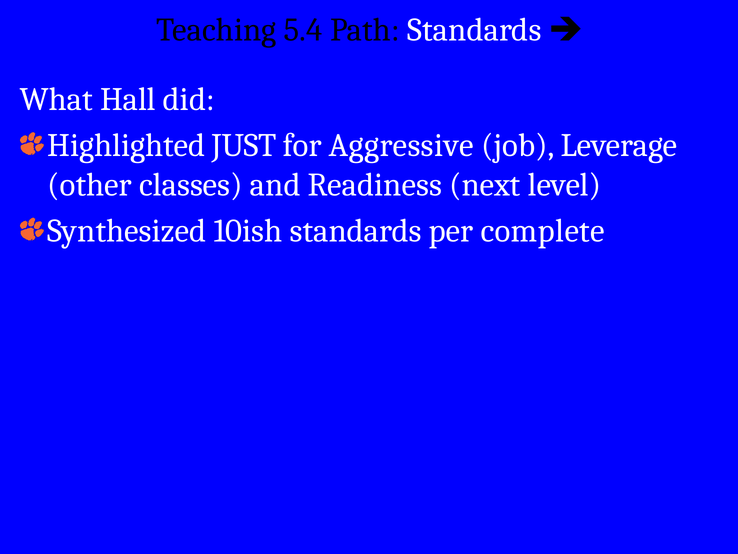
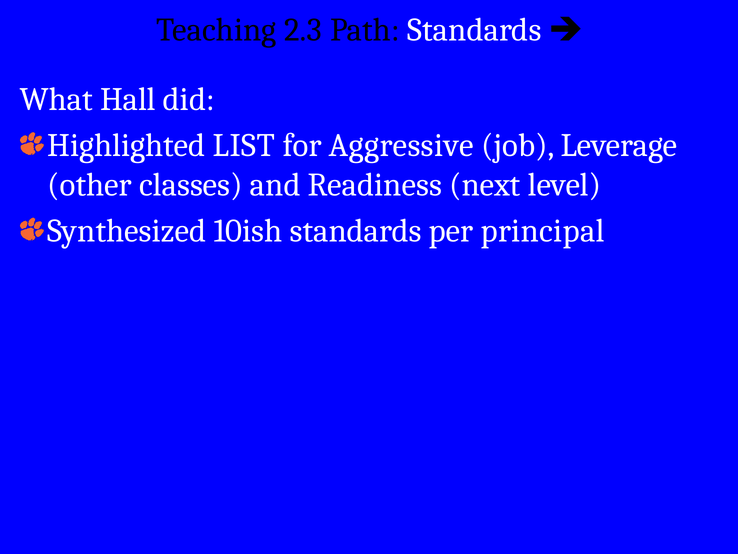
5.4: 5.4 -> 2.3 (303, 30)
JUST: JUST -> LIST (244, 145)
complete: complete -> principal (543, 231)
